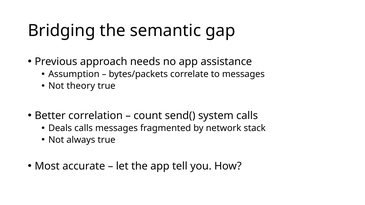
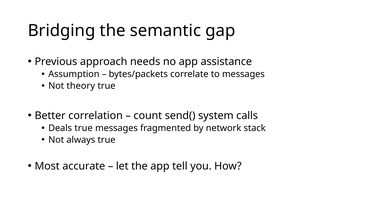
Deals calls: calls -> true (84, 128)
